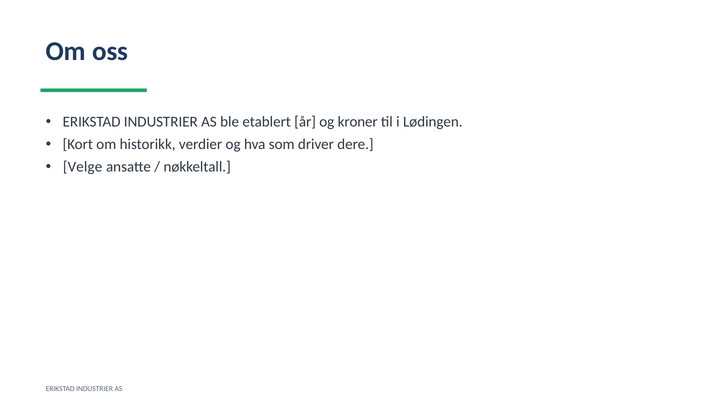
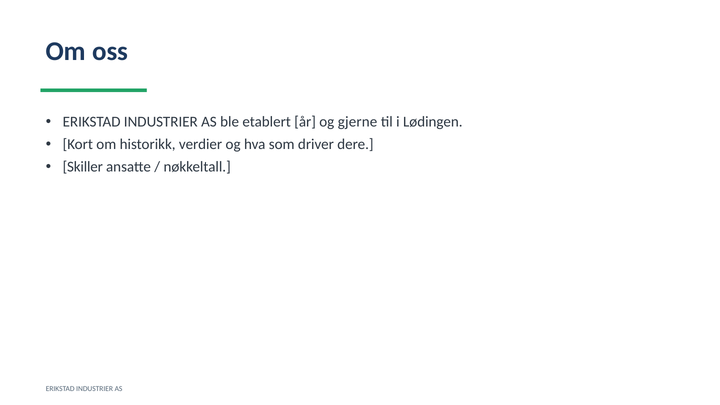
kroner: kroner -> gjerne (358, 122)
Velge: Velge -> Skiller (83, 167)
